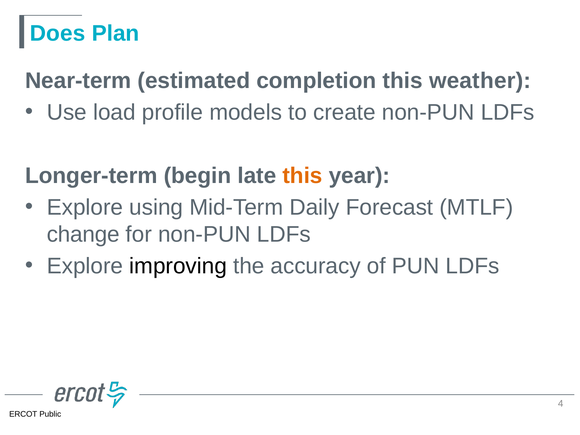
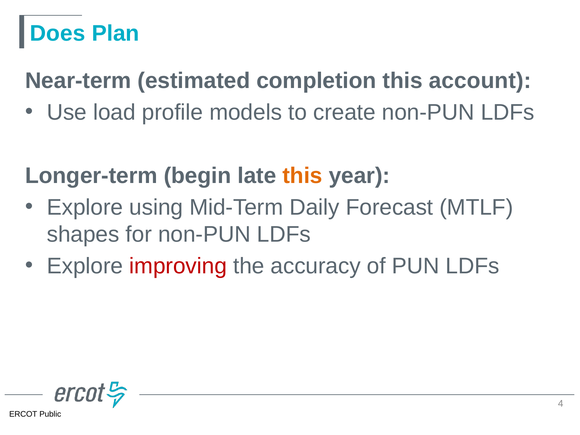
weather: weather -> account (480, 81)
change: change -> shapes (83, 234)
improving colour: black -> red (178, 266)
